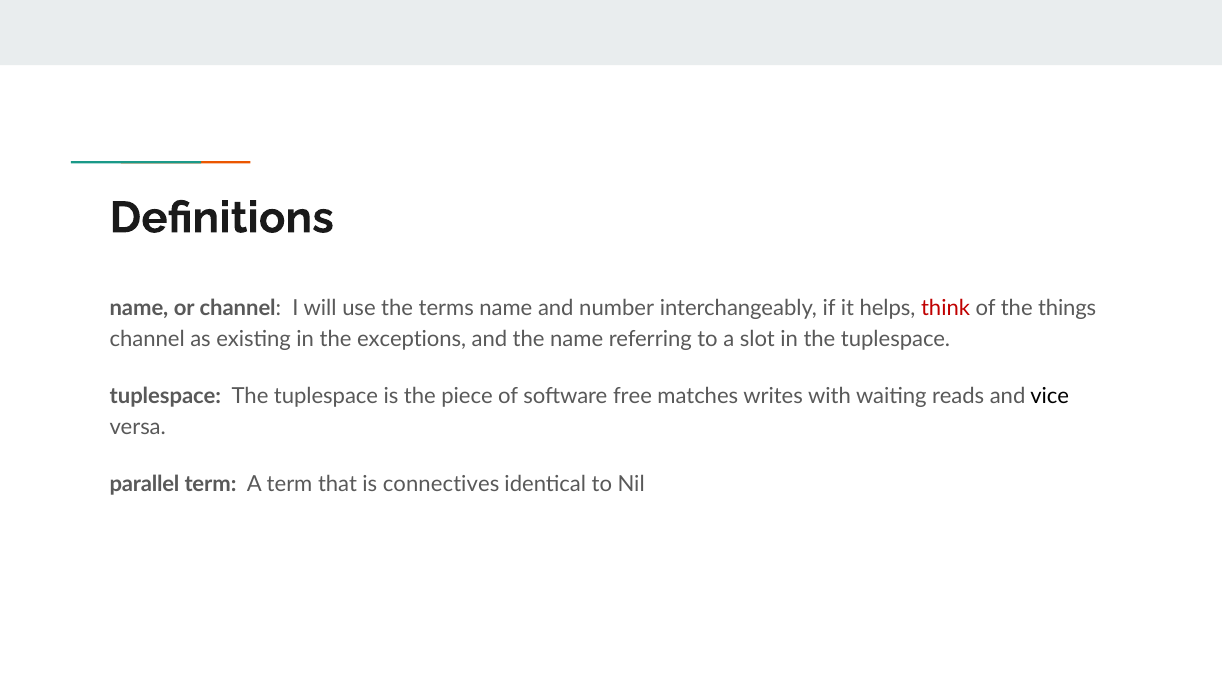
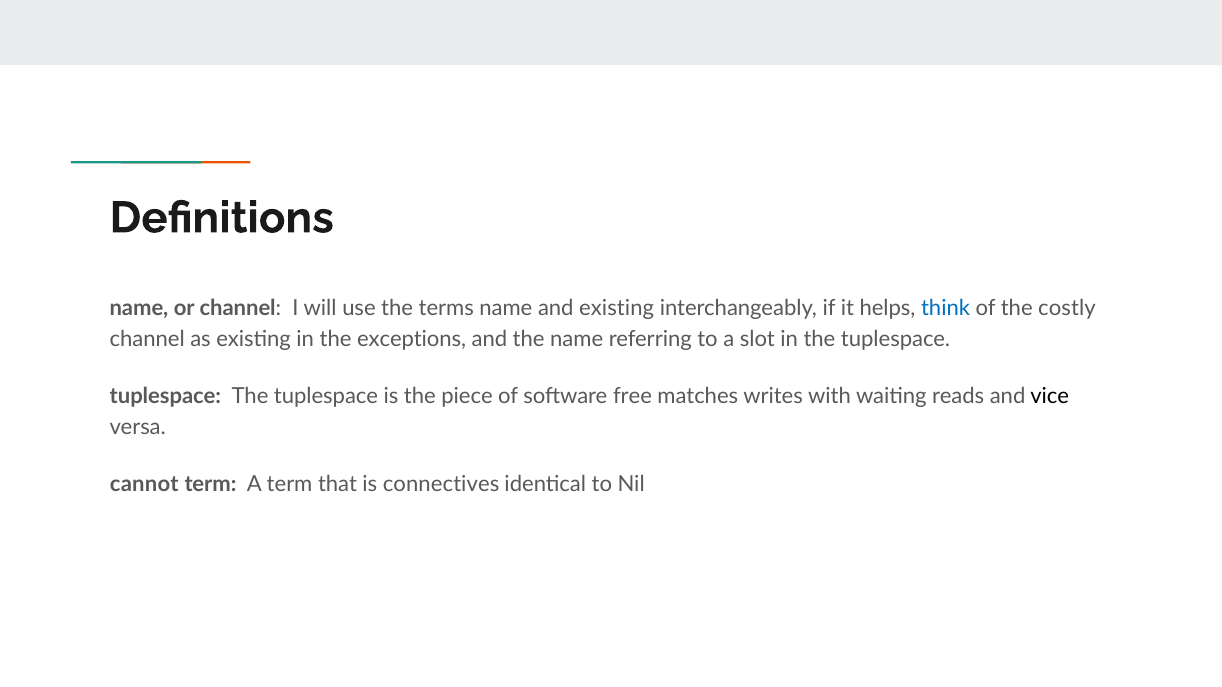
and number: number -> existing (617, 309)
think colour: red -> blue (946, 309)
things: things -> costly (1067, 309)
parallel: parallel -> cannot (144, 485)
